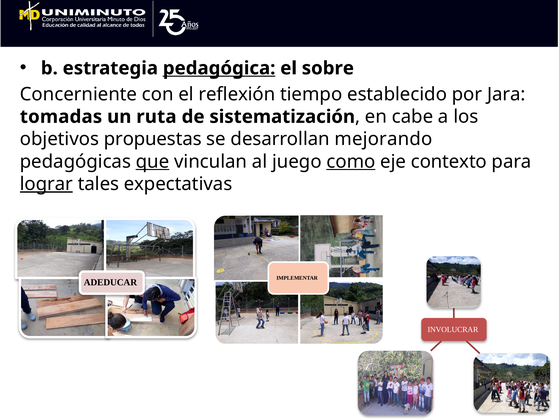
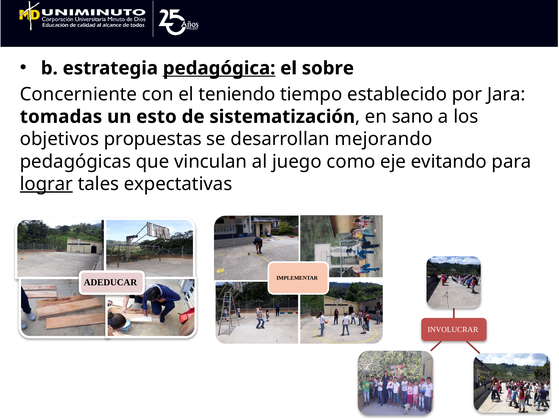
reflexión: reflexión -> teniendo (237, 94)
ruta: ruta -> esto (156, 117)
cabe: cabe -> sano (413, 117)
que underline: present -> none (153, 161)
como underline: present -> none (351, 161)
contexto: contexto -> evitando (449, 161)
